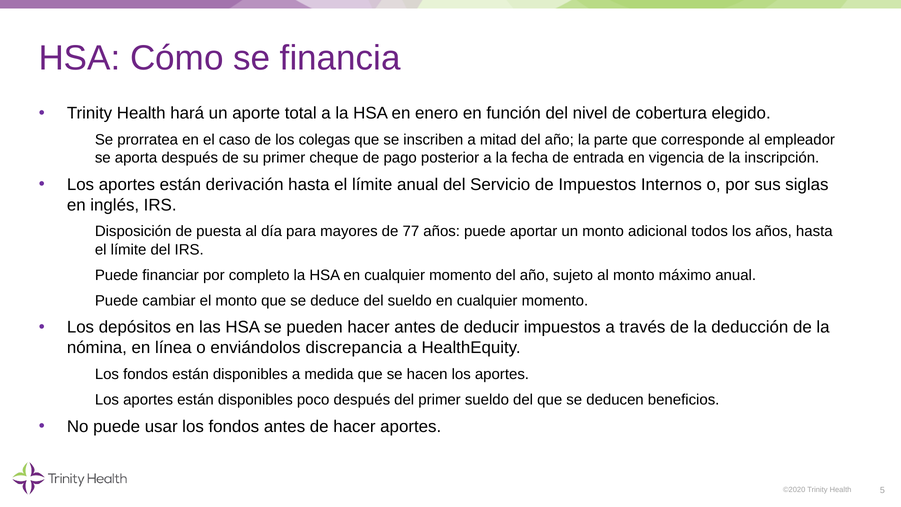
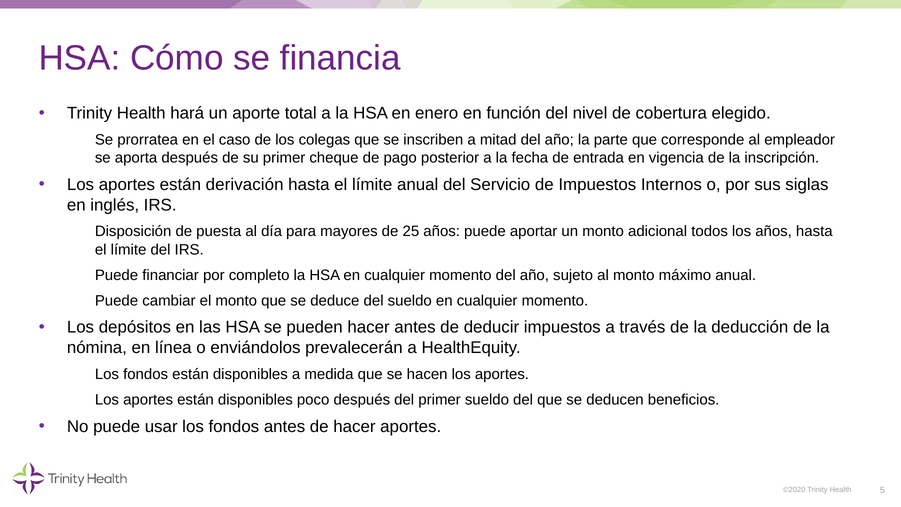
77: 77 -> 25 (411, 231)
discrepancia: discrepancia -> prevalecerán (354, 348)
